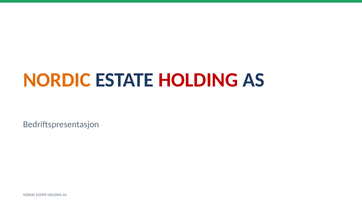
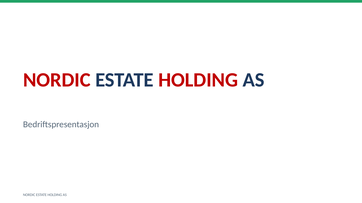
NORDIC colour: orange -> red (57, 80)
